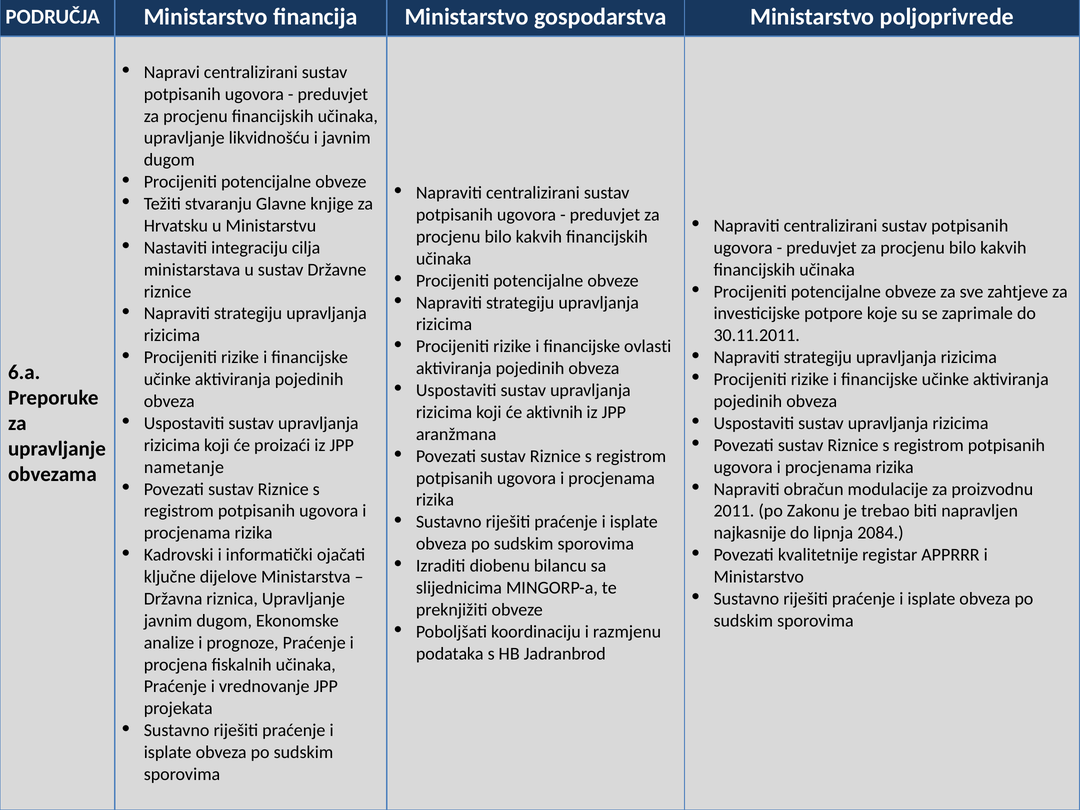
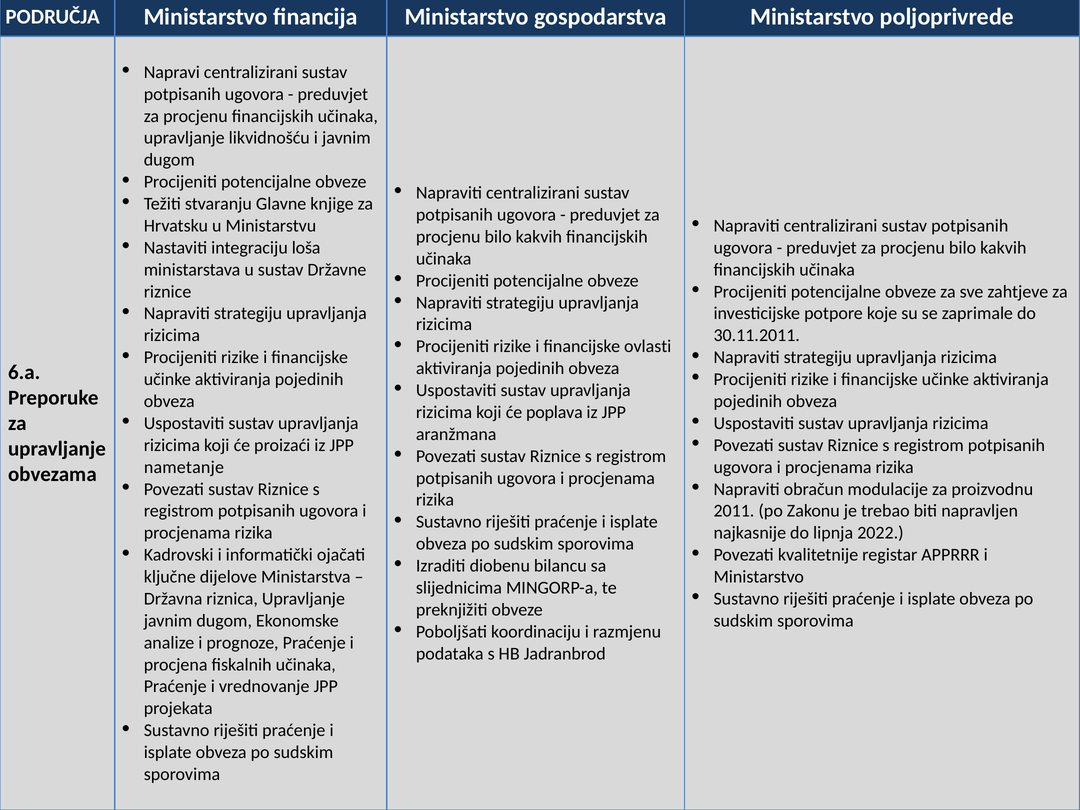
cilja: cilja -> loša (306, 248)
aktivnih: aktivnih -> poplava (554, 412)
2084: 2084 -> 2022 (880, 533)
